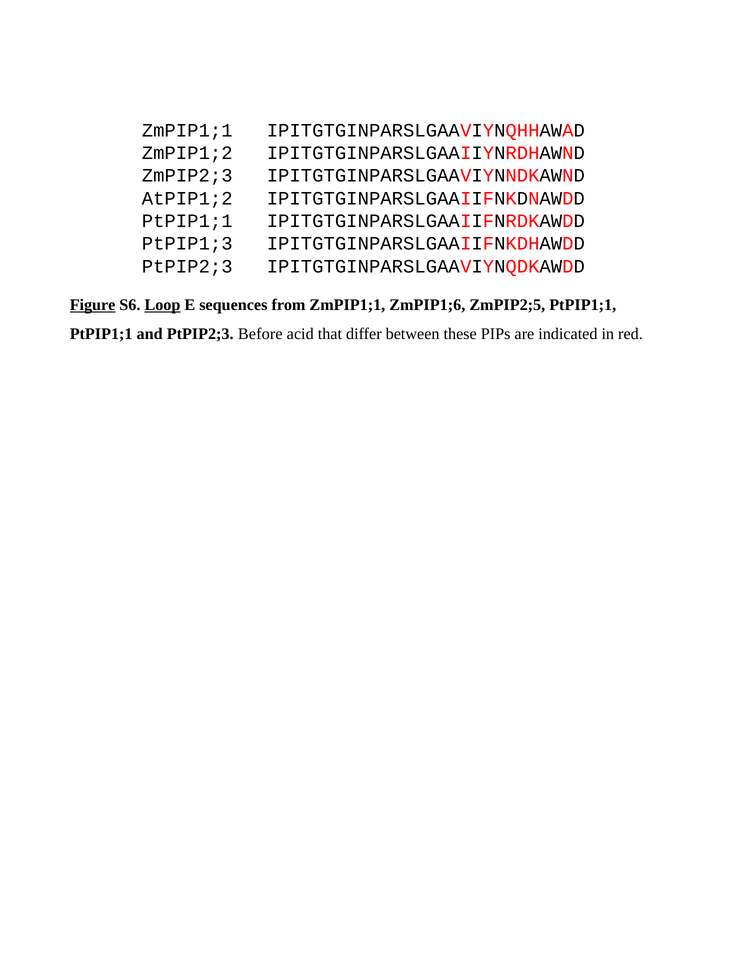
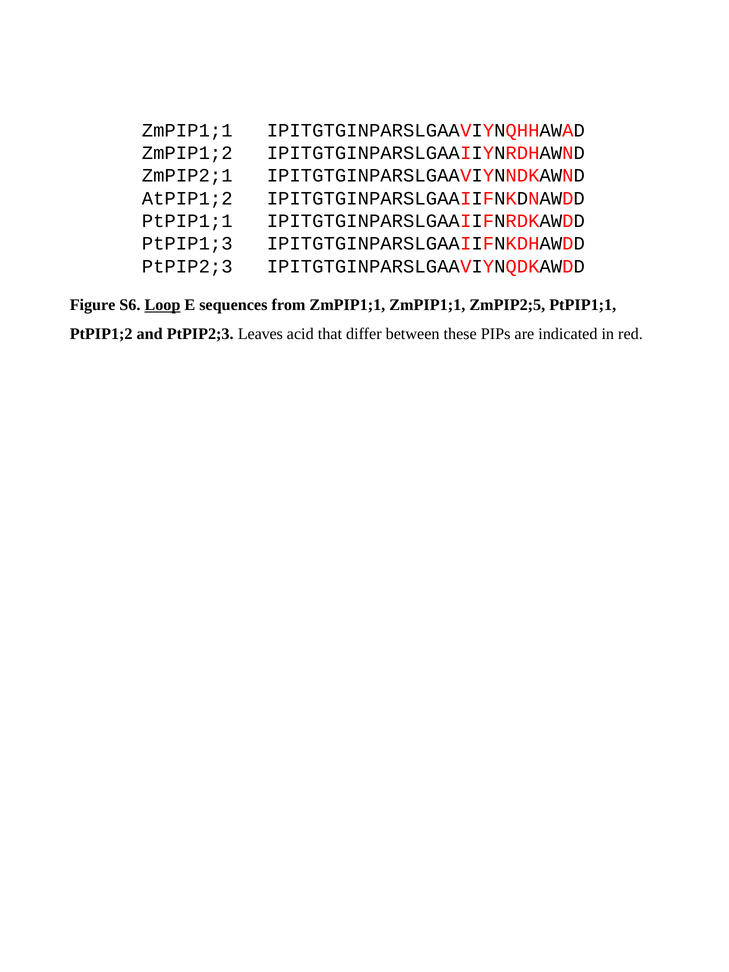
ZmPIP2;3: ZmPIP2;3 -> ZmPIP2;1 (187, 176)
Figure underline: present -> none (93, 305)
ZmPIP1;1 ZmPIP1;6: ZmPIP1;6 -> ZmPIP1;1 (427, 305)
PtPIP1;1: PtPIP1;1 -> PtPIP1;2 (101, 334)
Before: Before -> Leaves (260, 334)
